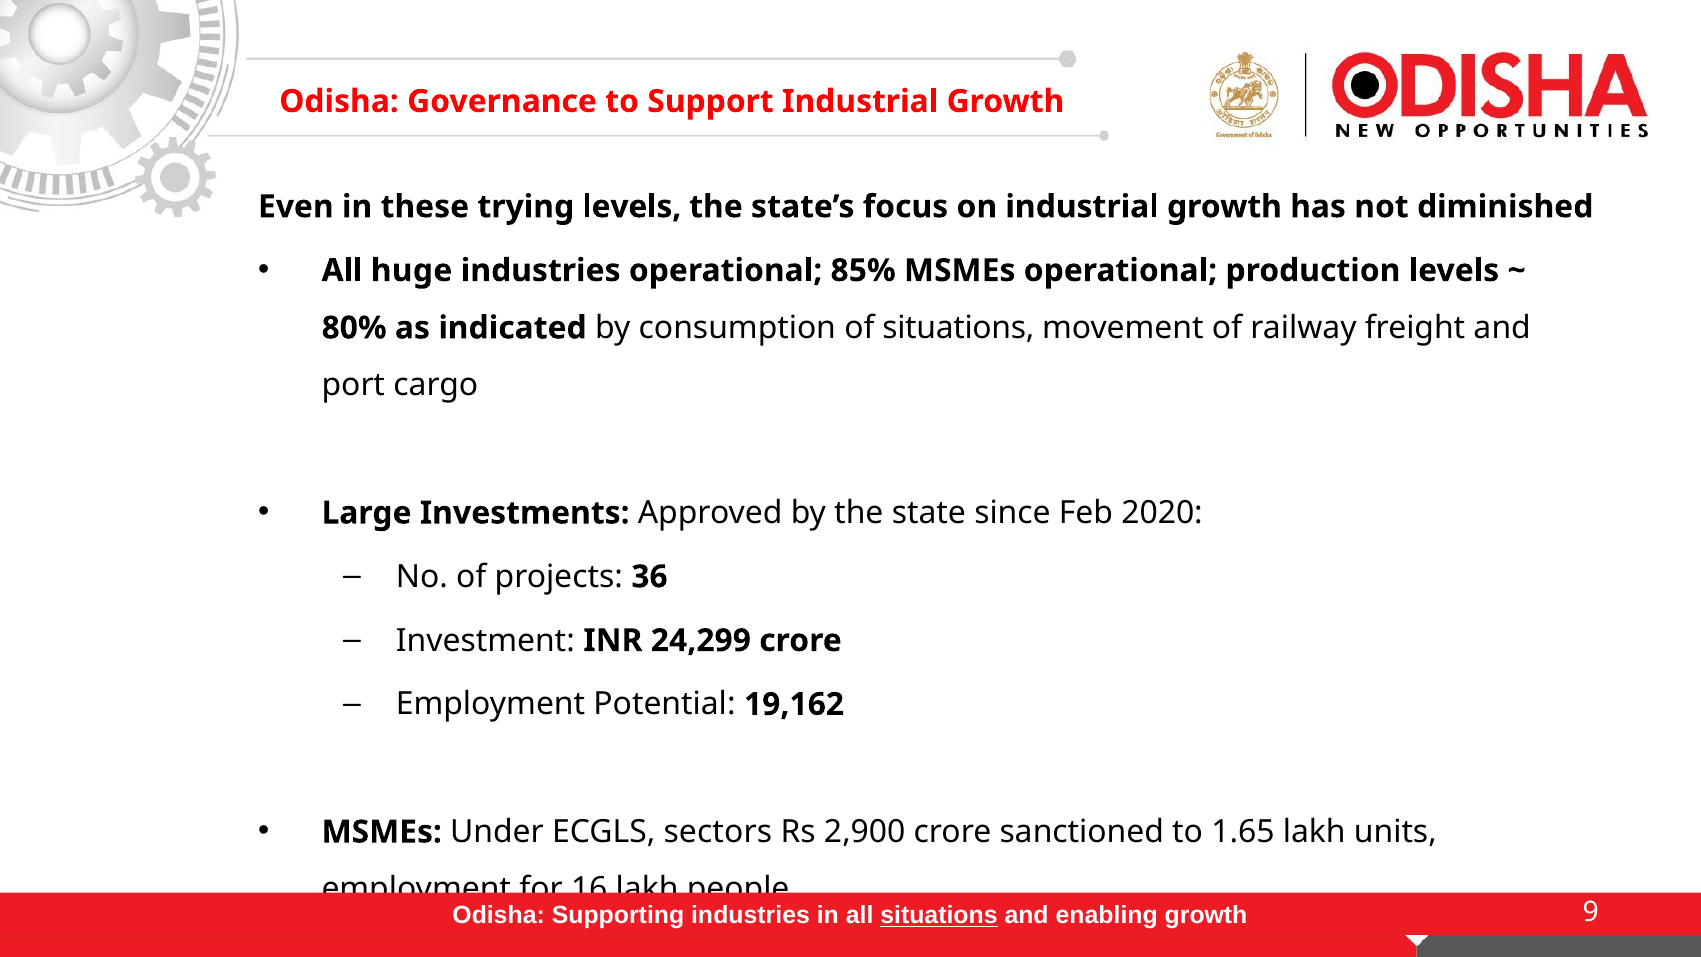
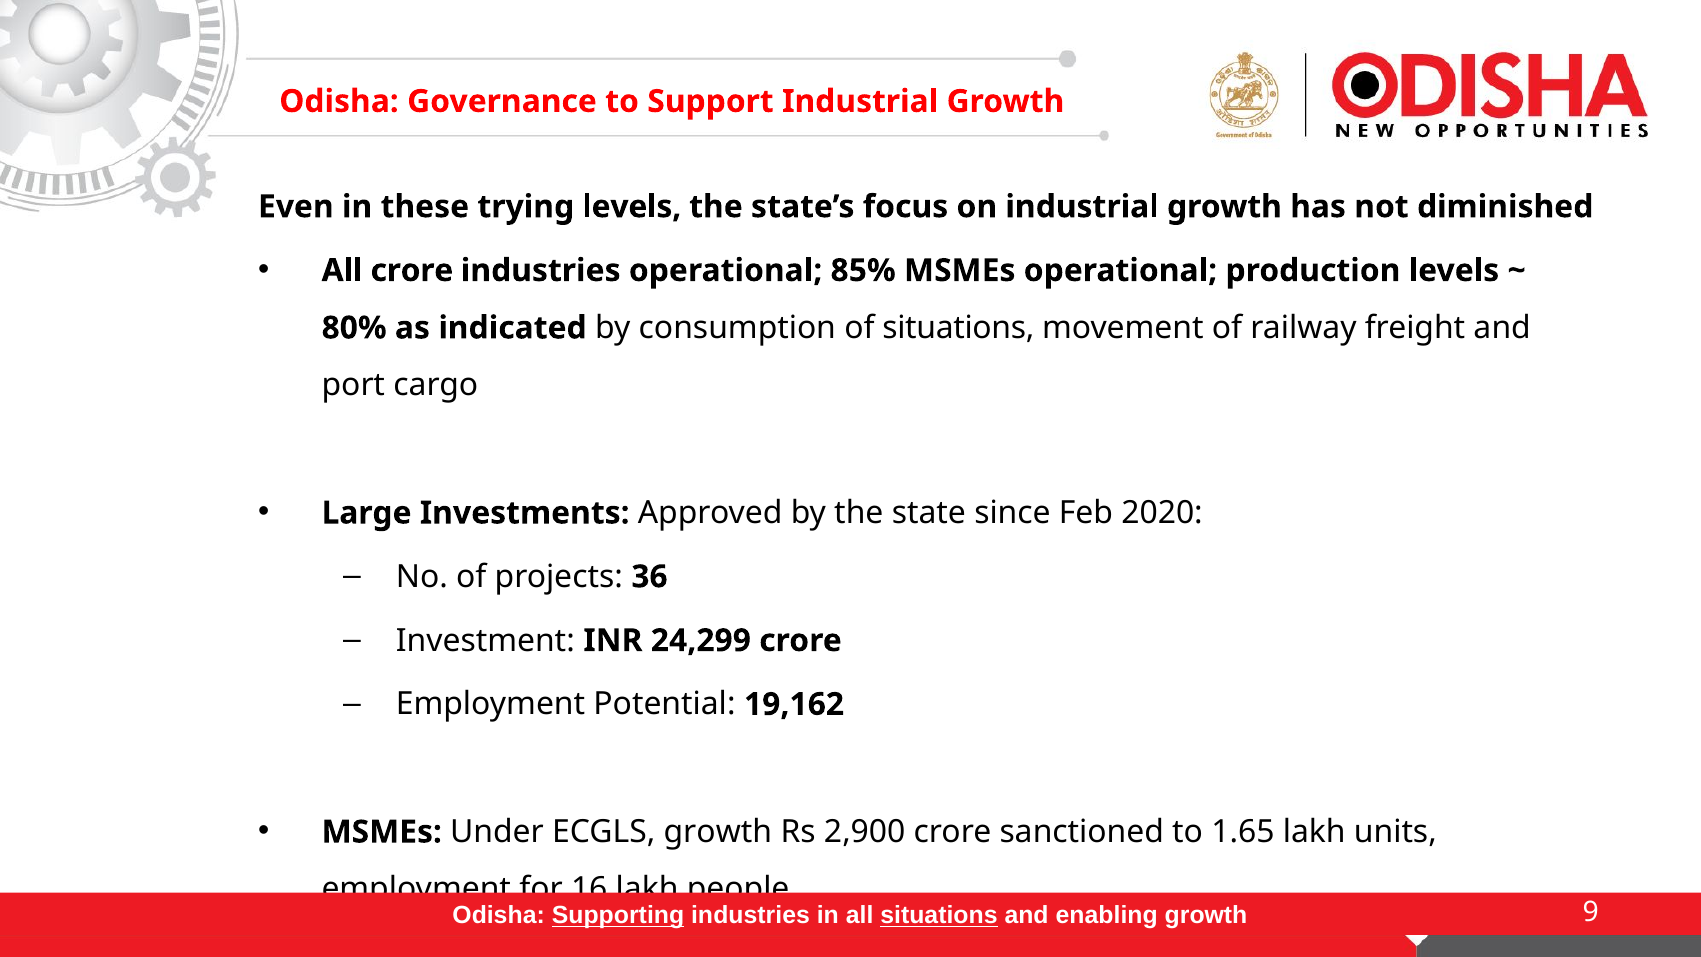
All huge: huge -> crore (412, 270)
ECGLS sectors: sectors -> growth (718, 832)
Supporting underline: none -> present (618, 915)
